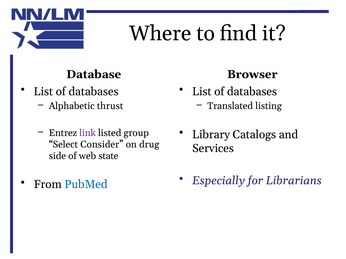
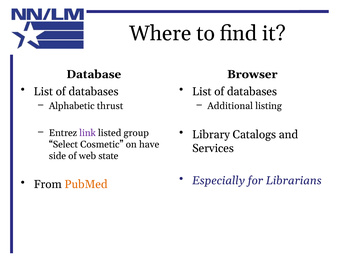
Translated: Translated -> Additional (230, 106)
Consider: Consider -> Cosmetic (102, 145)
drug: drug -> have (149, 145)
PubMed colour: blue -> orange (86, 185)
